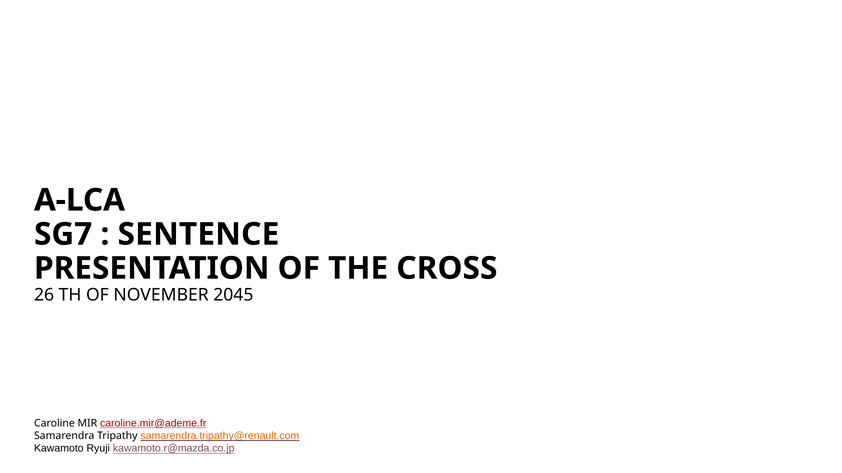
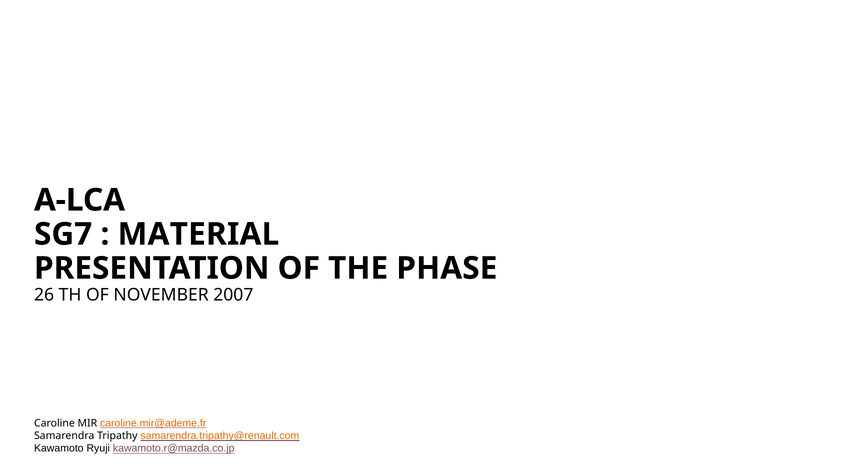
SENTENCE: SENTENCE -> MATERIAL (198, 235)
CROSS: CROSS -> PHASE (447, 269)
2045: 2045 -> 2007 (233, 295)
caroline.mir@ademe.fr colour: red -> orange (153, 424)
